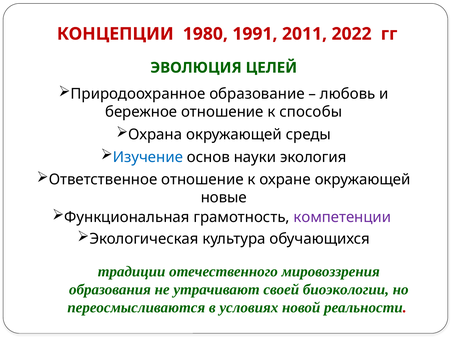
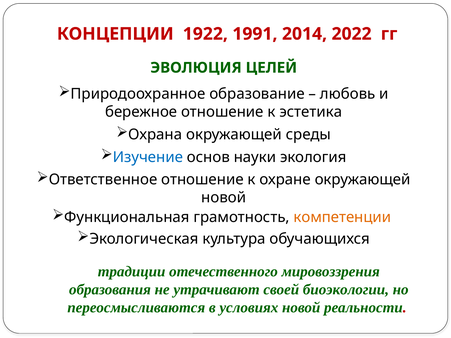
1980: 1980 -> 1922 (205, 34)
2011: 2011 -> 2014 (305, 34)
способы: способы -> эстетика (311, 112)
новые: новые -> новой (224, 198)
компетенции colour: purple -> orange (342, 217)
